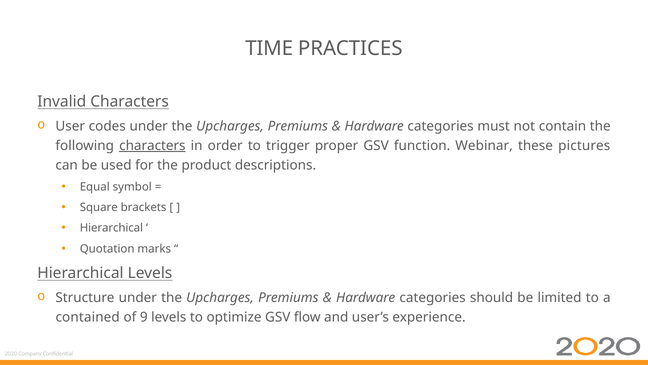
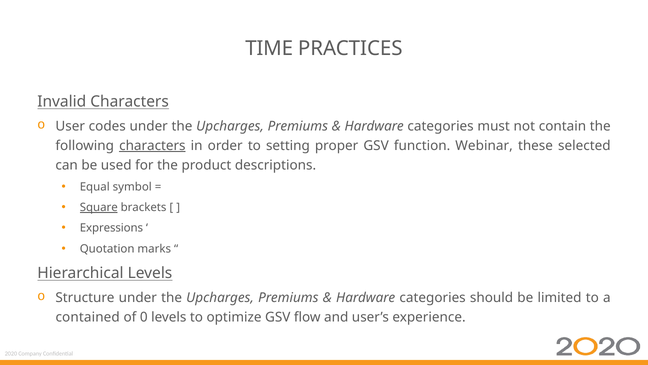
trigger: trigger -> setting (288, 146)
pictures: pictures -> selected (584, 146)
Square underline: none -> present (99, 207)
Hierarchical: Hierarchical -> Expressions (111, 228)
9: 9 -> 0 (144, 317)
